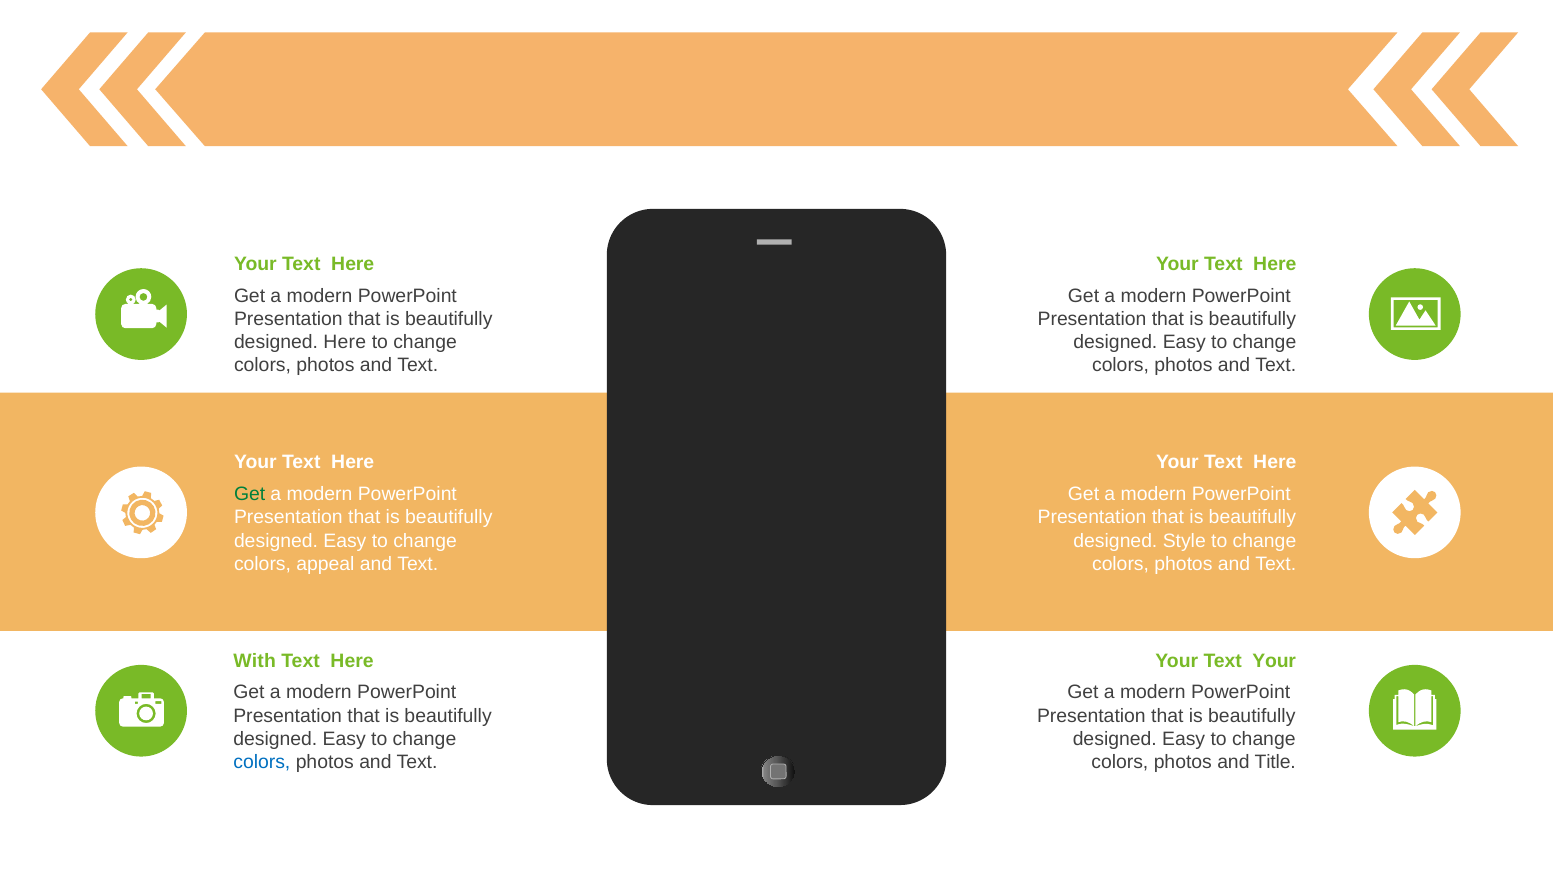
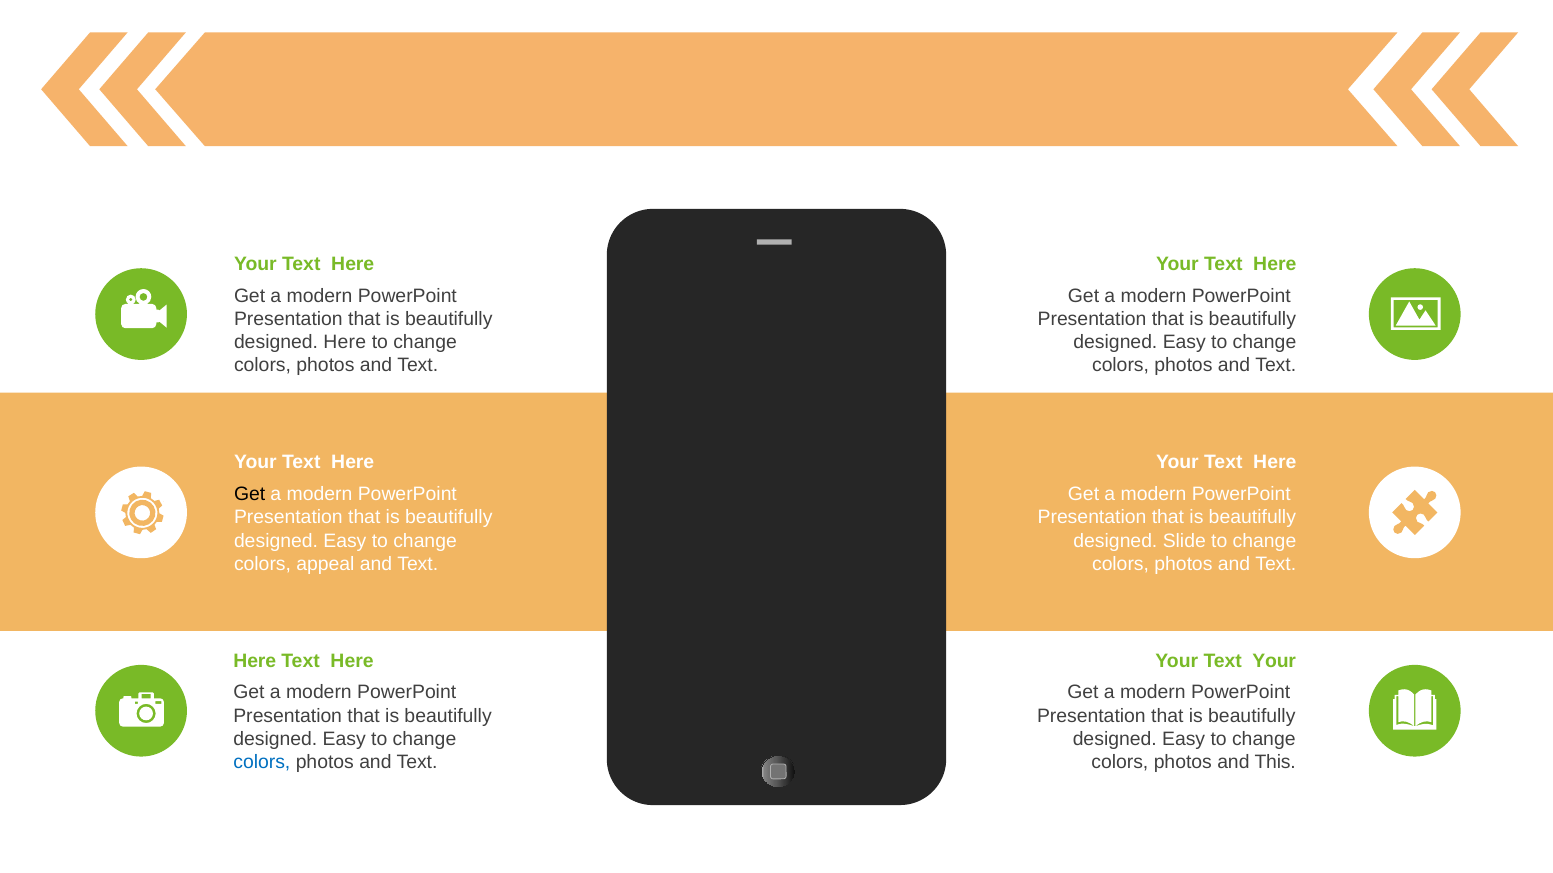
Get colour: green -> black (250, 494)
Style: Style -> Slide (1184, 541)
With: With -> Here (255, 661)
Title: Title -> This (1275, 763)
